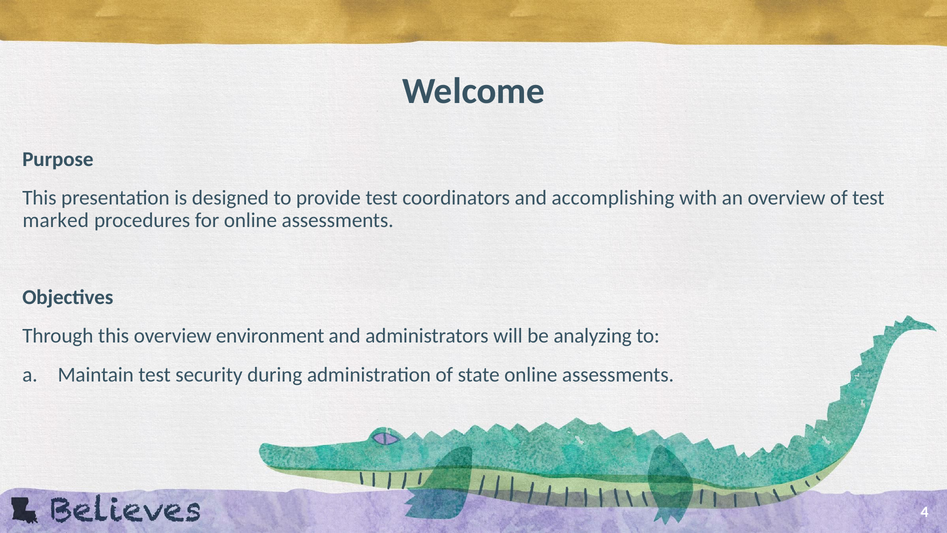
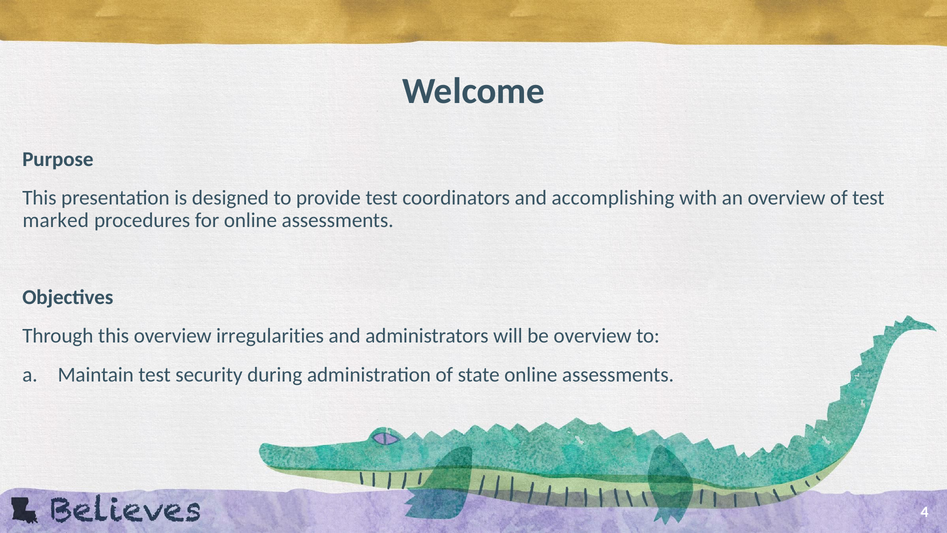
environment: environment -> irregularities (270, 336)
be analyzing: analyzing -> overview (593, 336)
